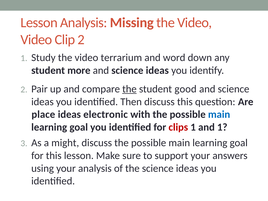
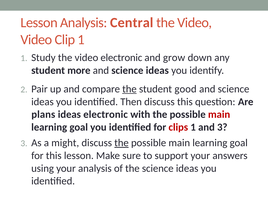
Missing: Missing -> Central (132, 23)
Clip 2: 2 -> 1 (81, 40)
video terrarium: terrarium -> electronic (121, 58)
word: word -> grow (174, 58)
place: place -> plans (43, 114)
main colour: blue -> red (219, 114)
and 1: 1 -> 3 (222, 127)
the underline: none -> present (122, 143)
